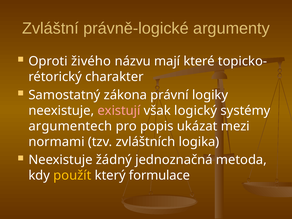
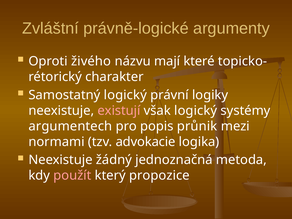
Samostatný zákona: zákona -> logický (125, 95)
ukázat: ukázat -> průnik (197, 126)
zvláštních: zvláštních -> advokacie (146, 142)
použít colour: yellow -> pink (72, 175)
formulace: formulace -> propozice (159, 175)
